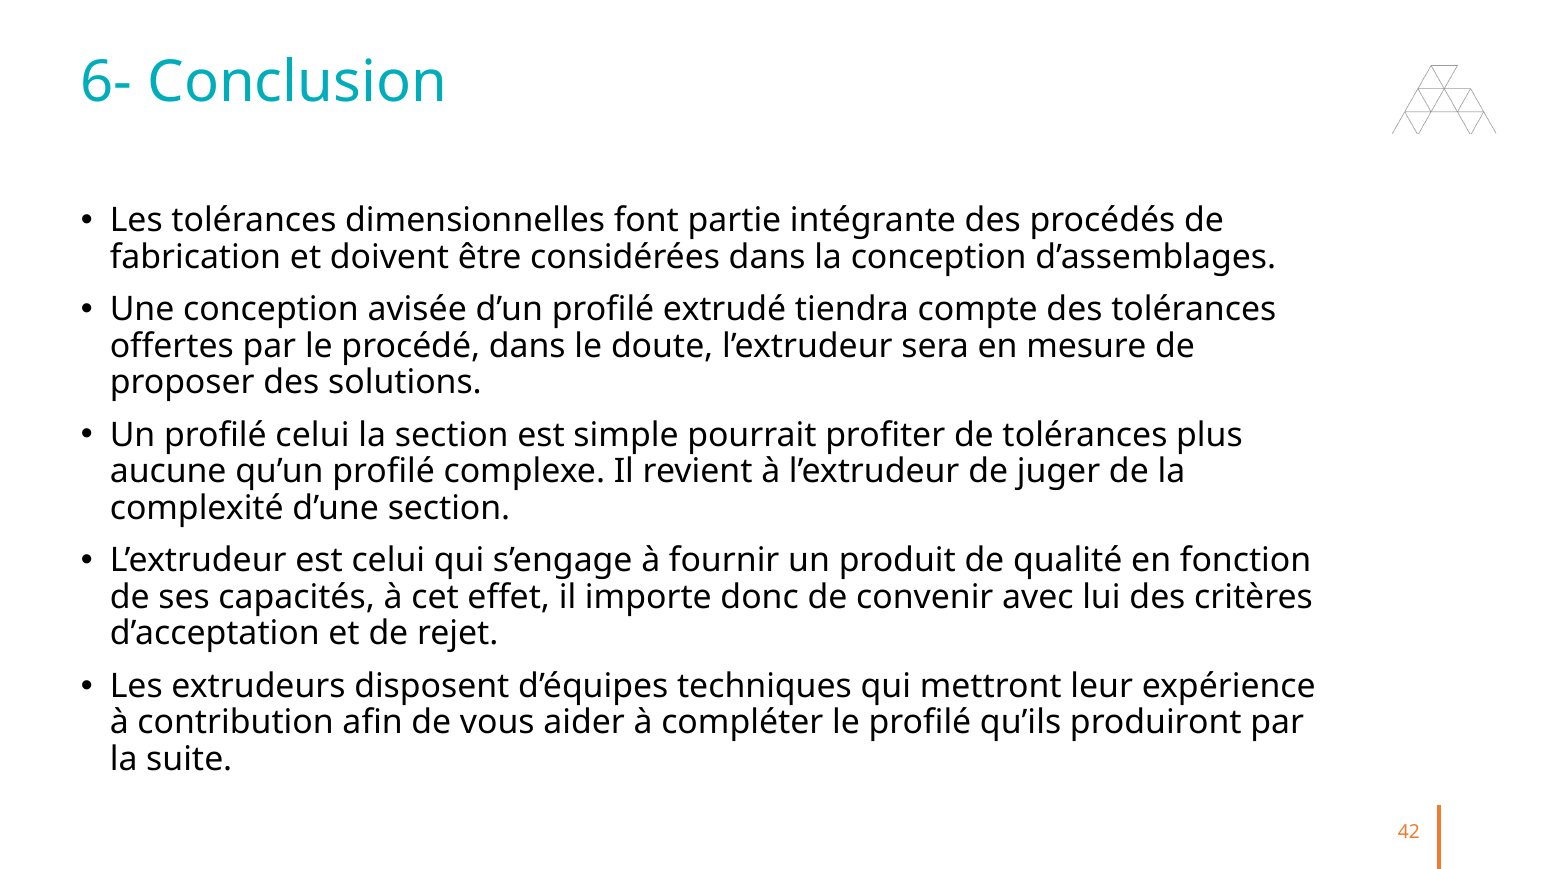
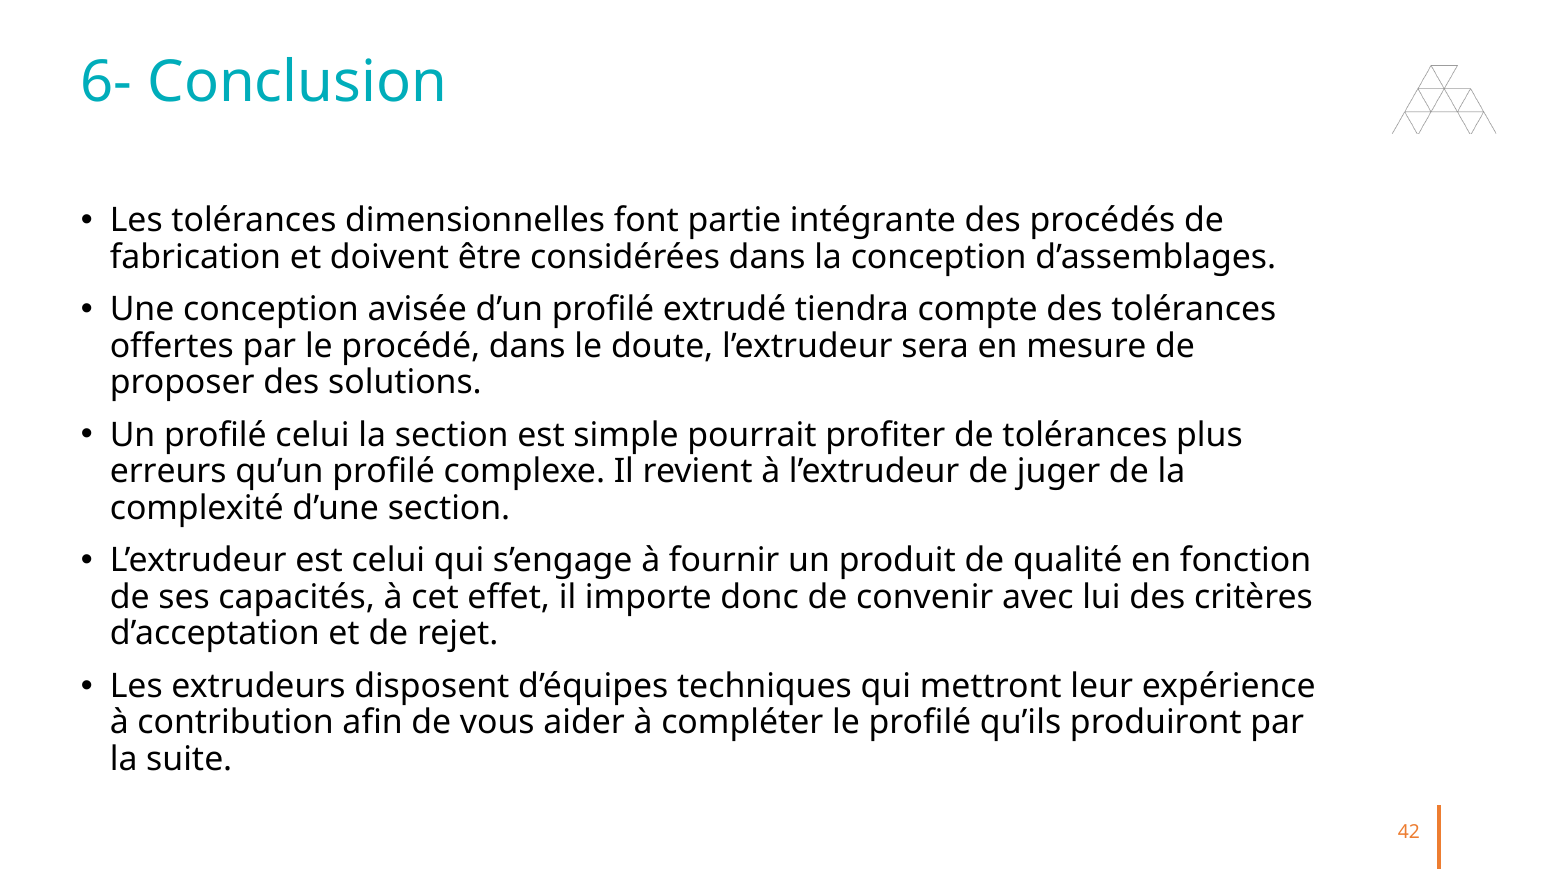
aucune: aucune -> erreurs (168, 472)
